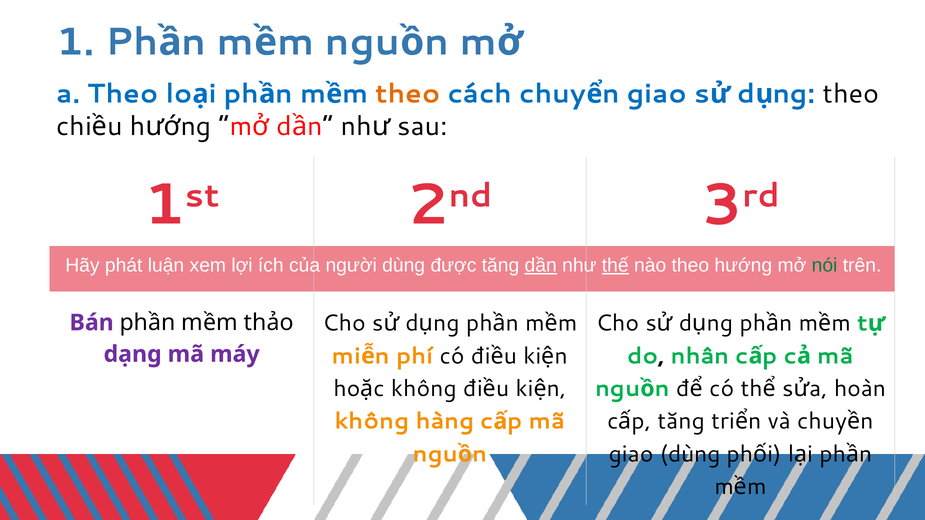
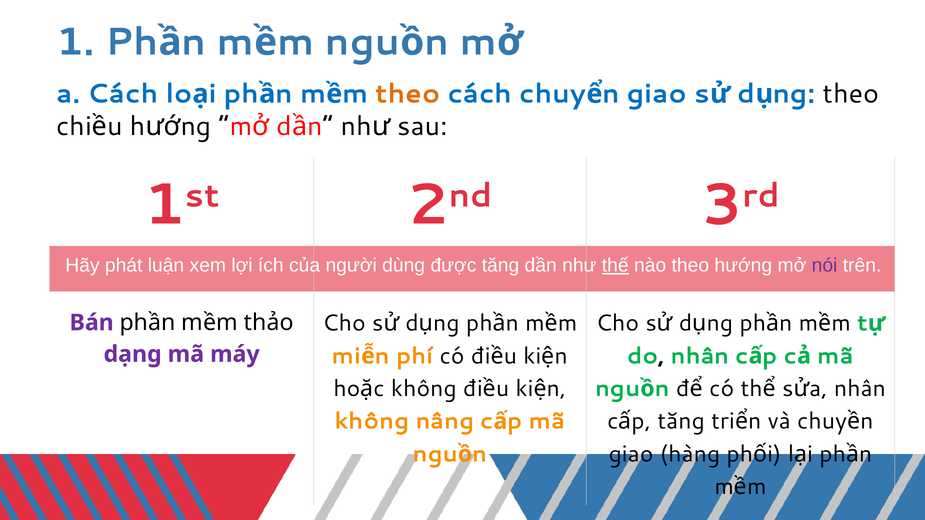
a Theo: Theo -> Cách (123, 94)
dần underline: present -> none (541, 266)
nói colour: green -> purple (825, 266)
a hoàn: hoàn -> nhân (860, 389)
hàng: hàng -> nâng (445, 422)
giao dùng: dùng -> hàng (690, 454)
